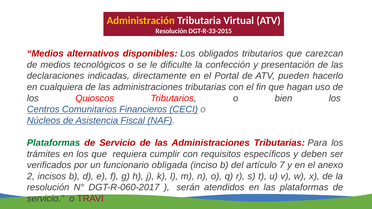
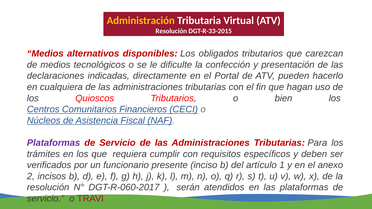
Plataformas colour: green -> purple (54, 143)
obligada: obligada -> presente (170, 165)
7: 7 -> 1 (282, 165)
